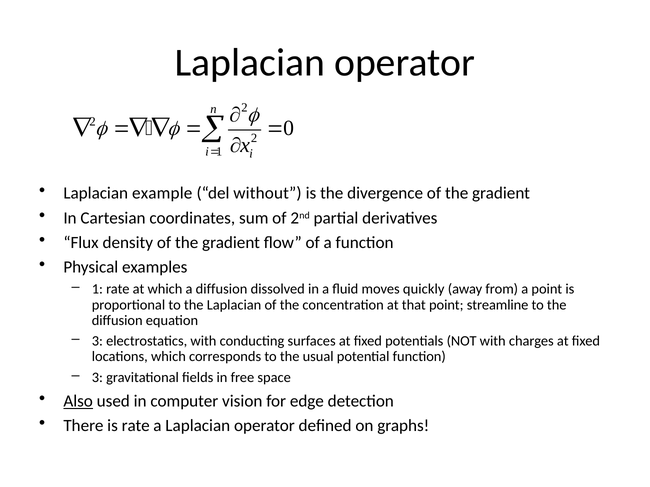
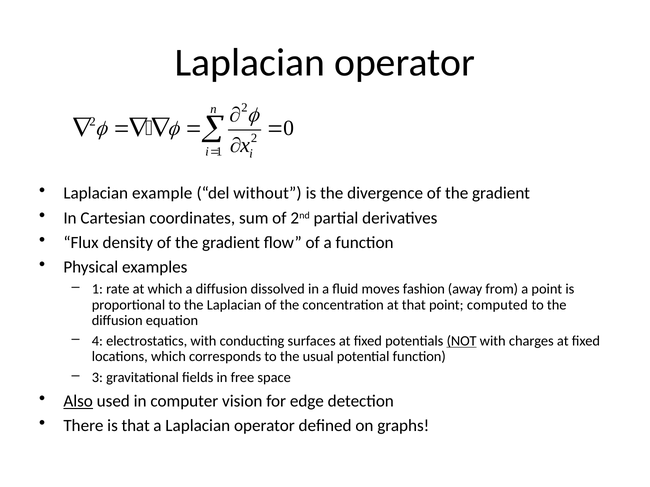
quickly: quickly -> fashion (424, 289)
streamline: streamline -> computed (497, 305)
3: 3 -> 4 (97, 341)
NOT underline: none -> present (462, 341)
is rate: rate -> that (136, 426)
